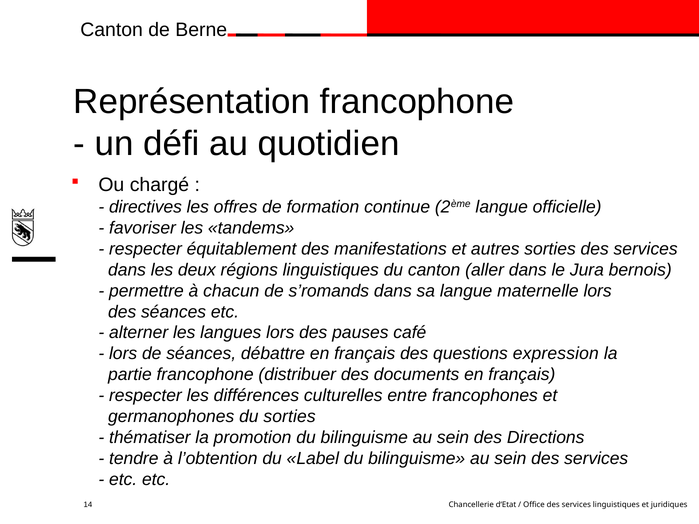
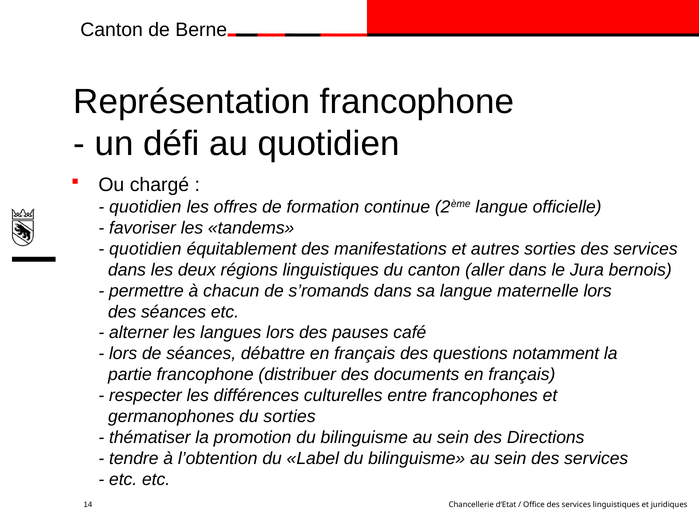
directives: directives -> quotidien (145, 207)
respecter: respecter -> quotidien (145, 249)
expression: expression -> notamment (556, 354)
